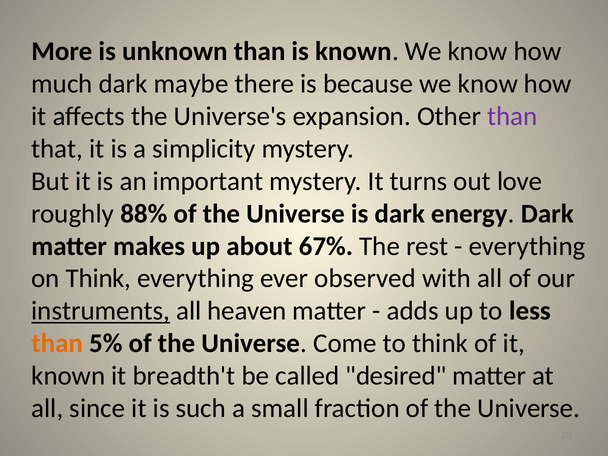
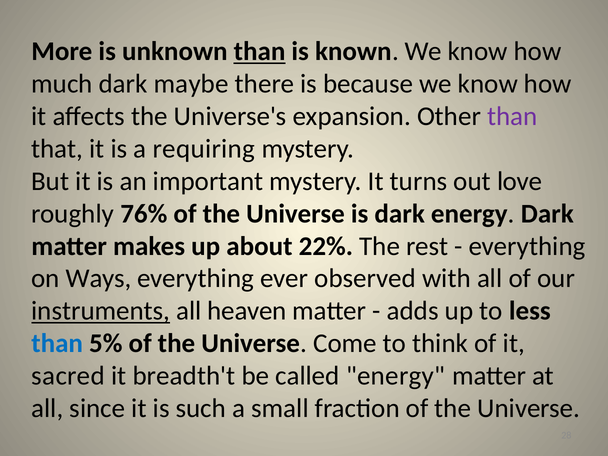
than underline: none -> present (260, 51)
simplicity: simplicity -> requiring (204, 149)
88%: 88% -> 76% (144, 214)
67%: 67% -> 22% (326, 246)
on Think: Think -> Ways (99, 279)
than colour: orange -> blue (57, 343)
known: known -> sacred (68, 376)
called desired: desired -> energy (396, 376)
